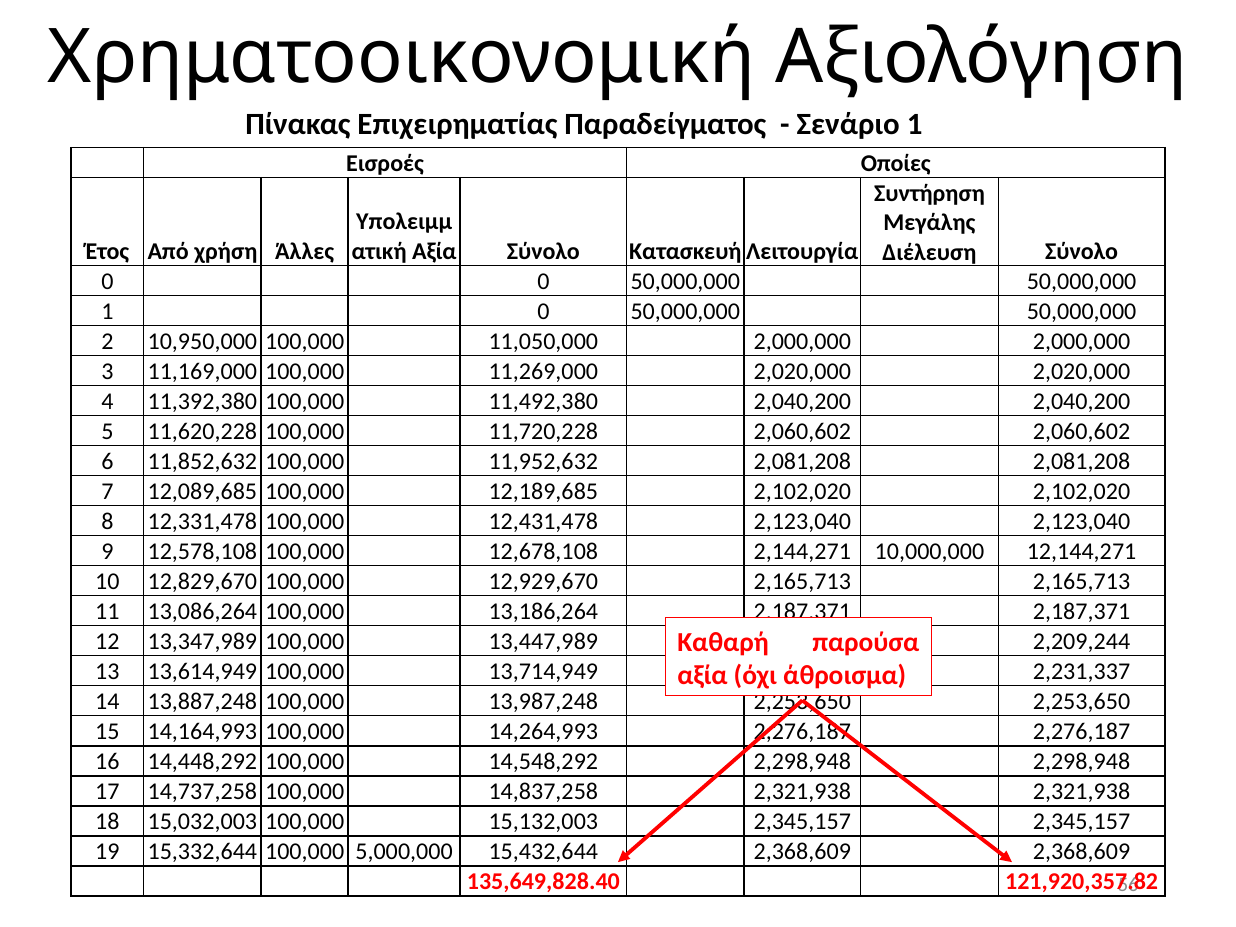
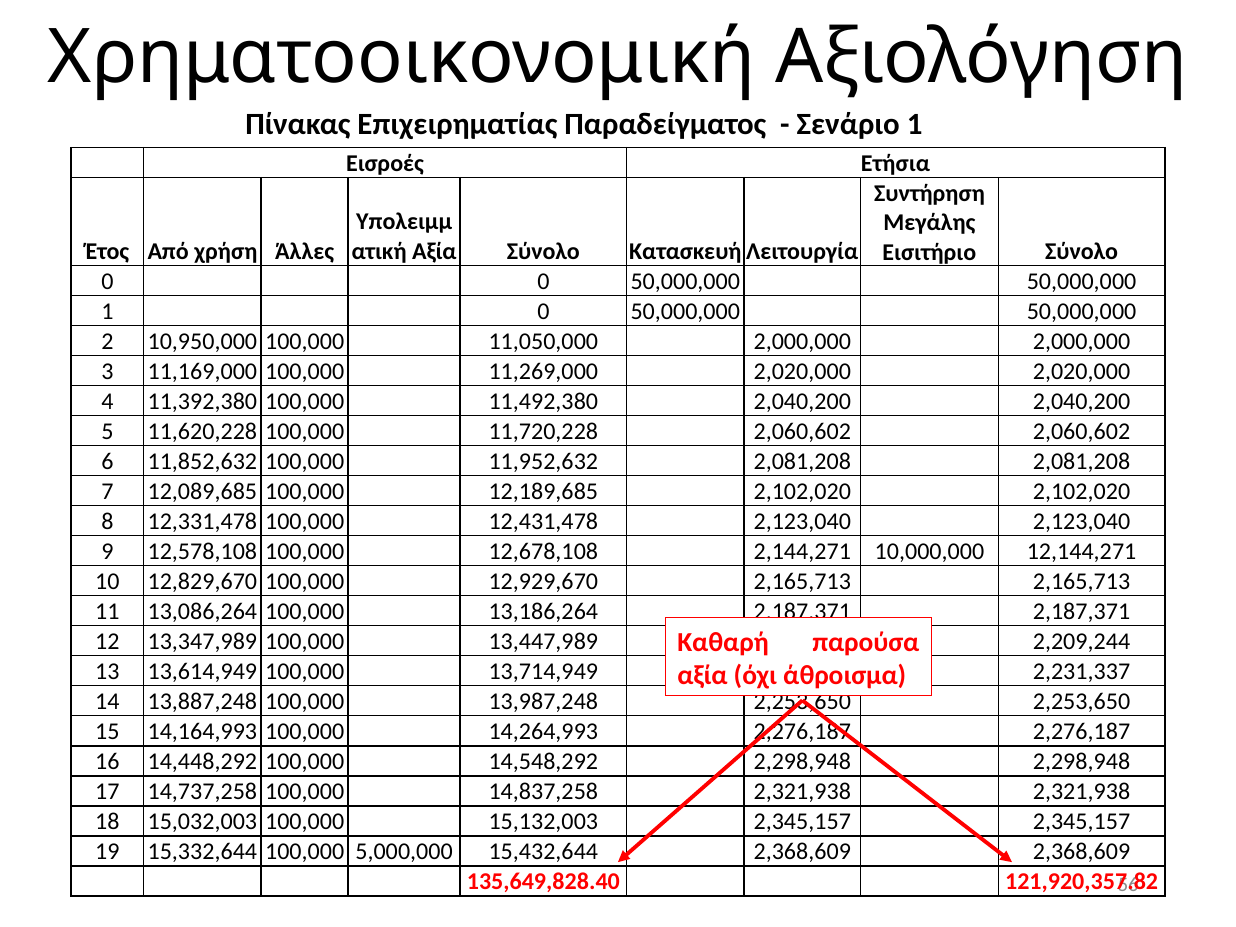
Οποίες: Οποίες -> Ετήσια (896, 164)
Διέλευση: Διέλευση -> Εισιτήριο (929, 252)
